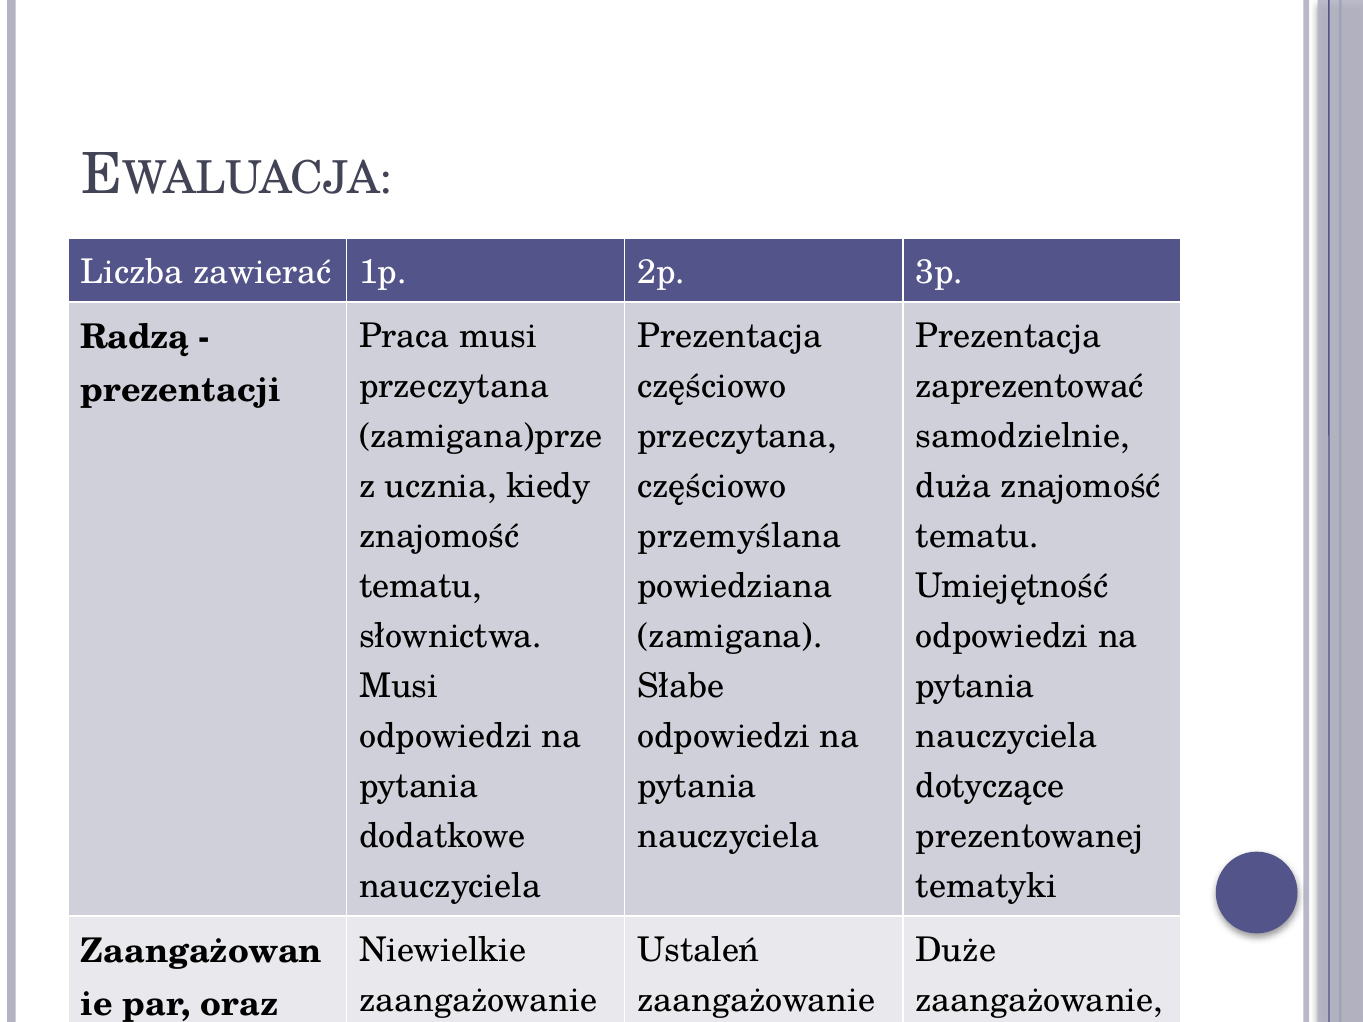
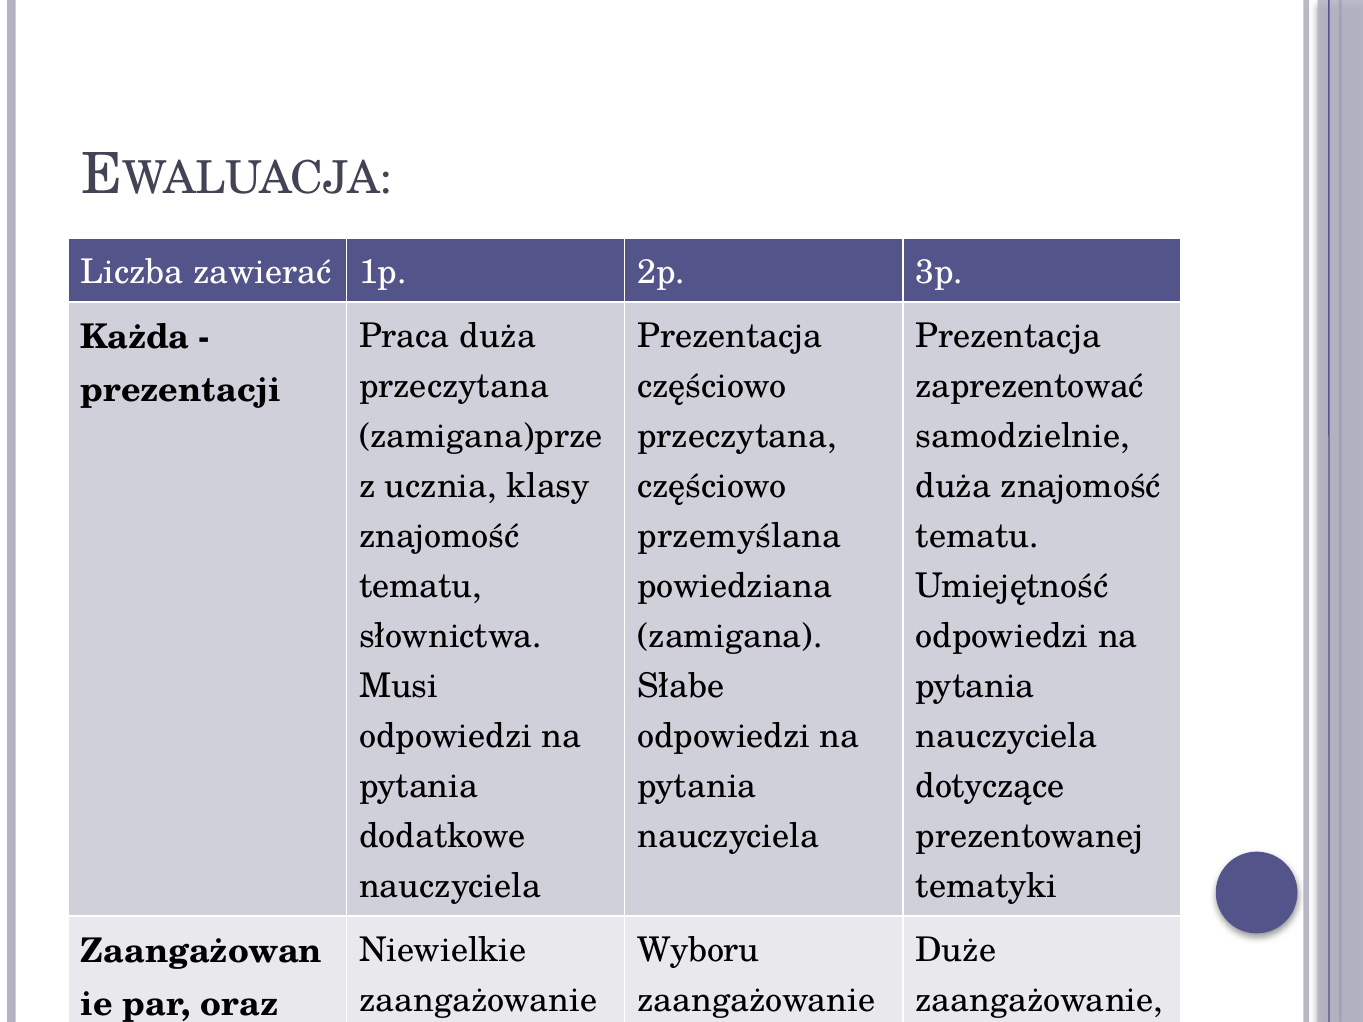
Praca musi: musi -> duża (498, 336)
Radzą: Radzą -> Każda (135, 338)
kiedy: kiedy -> klasy (548, 486)
Ustaleń: Ustaleń -> Wyboru (698, 950)
